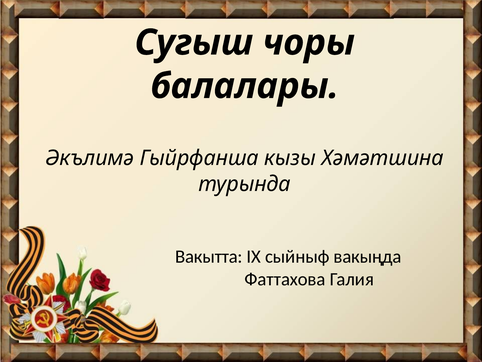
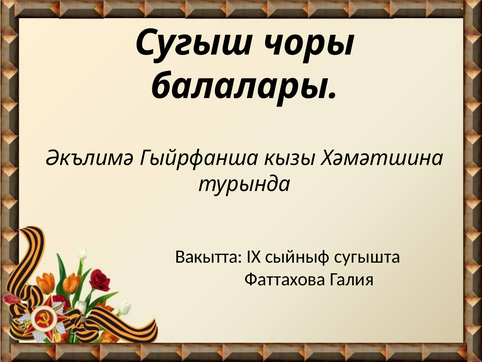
вакыңда: вакыңда -> сугышта (367, 256)
